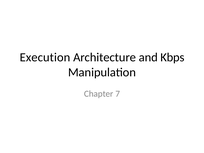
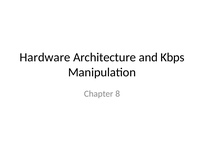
Execution: Execution -> Hardware (45, 57)
7: 7 -> 8 (118, 94)
